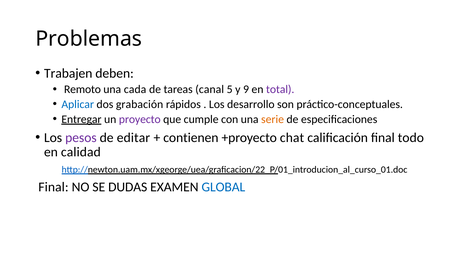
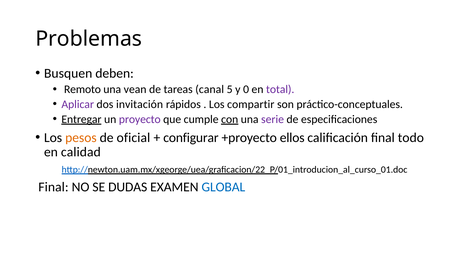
Trabajen: Trabajen -> Busquen (68, 73)
cada: cada -> vean (135, 89)
9: 9 -> 0 (246, 89)
Aplicar colour: blue -> purple (78, 104)
grabación: grabación -> invitación (140, 104)
desarrollo: desarrollo -> compartir (251, 104)
con underline: none -> present (230, 119)
serie colour: orange -> purple (273, 119)
pesos colour: purple -> orange (81, 138)
editar: editar -> oficial (133, 138)
contienen: contienen -> configurar (191, 138)
chat: chat -> ellos (292, 138)
